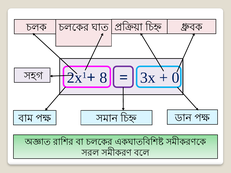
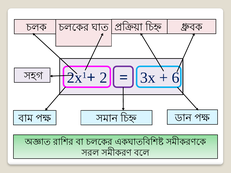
8: 8 -> 2 (103, 78)
0: 0 -> 6 (176, 78)
